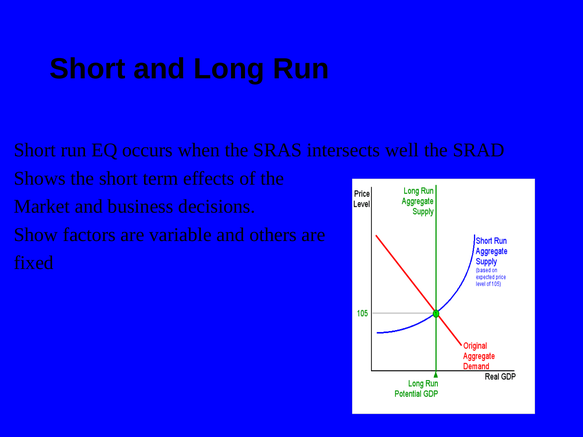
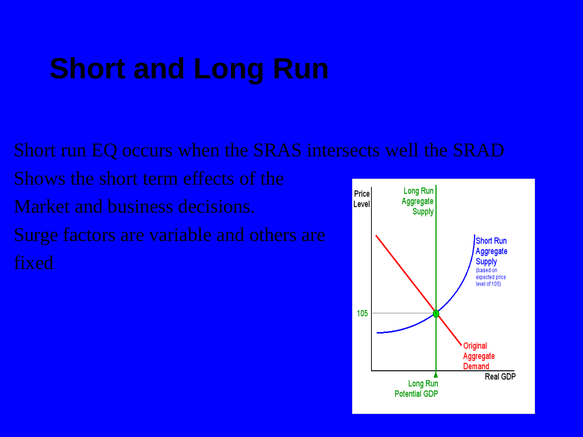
Show: Show -> Surge (36, 235)
